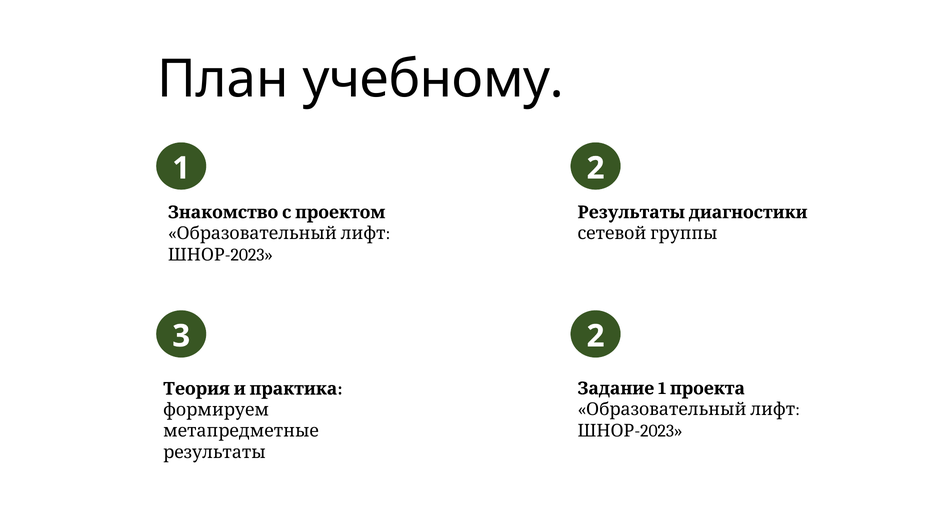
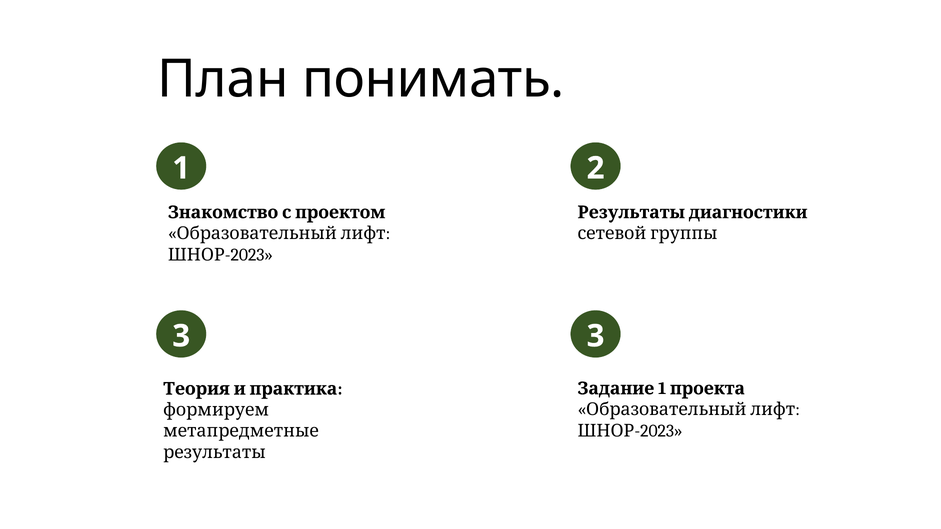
учебному: учебному -> понимать (433, 79)
3 2: 2 -> 3 (596, 336)
